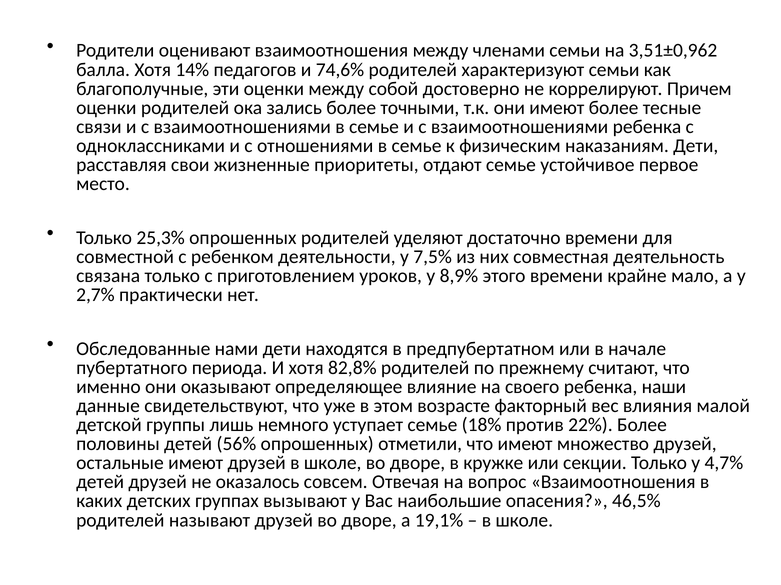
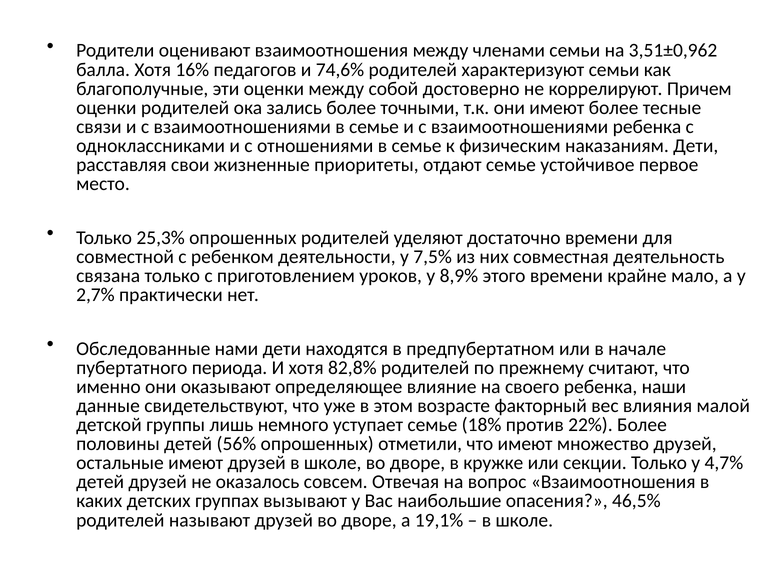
14%: 14% -> 16% (192, 70)
